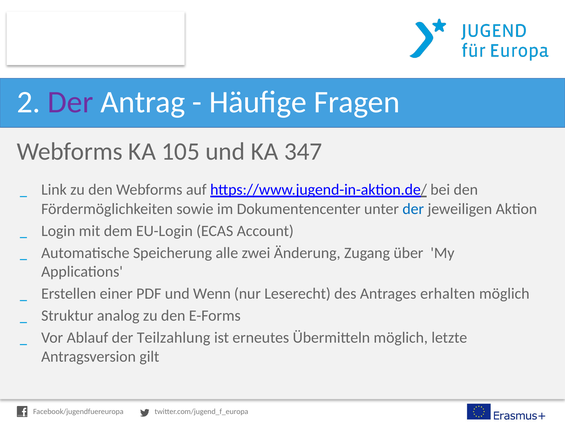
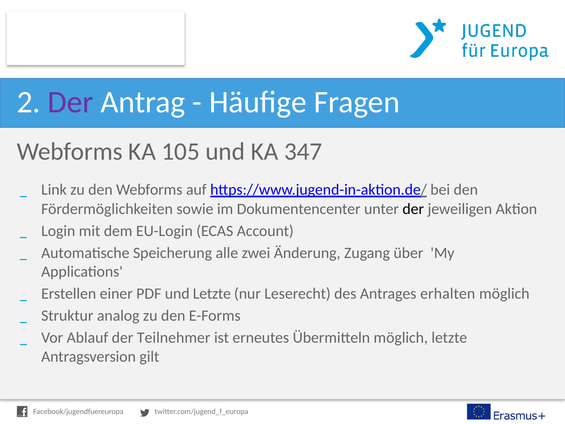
der colour: blue -> black (413, 209)
und Wenn: Wenn -> Letzte (212, 294)
Teilzahlung: Teilzahlung -> Teilnehmer (174, 338)
